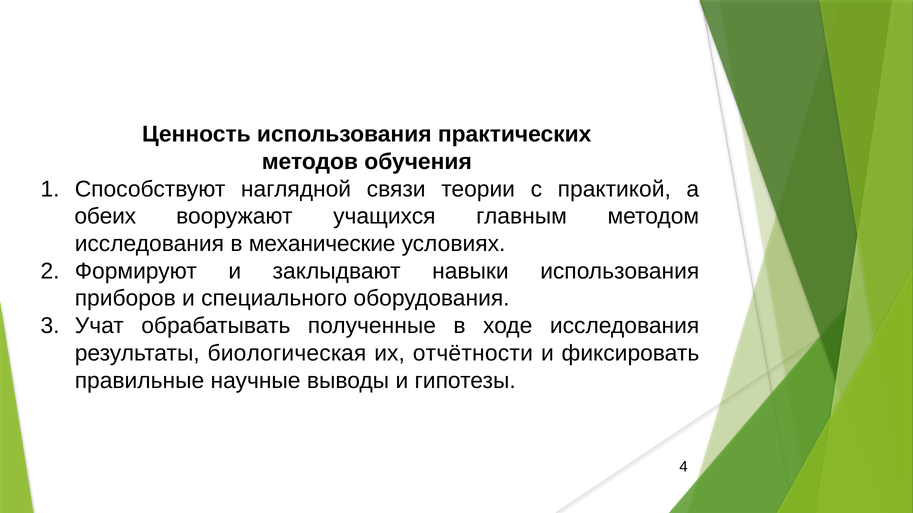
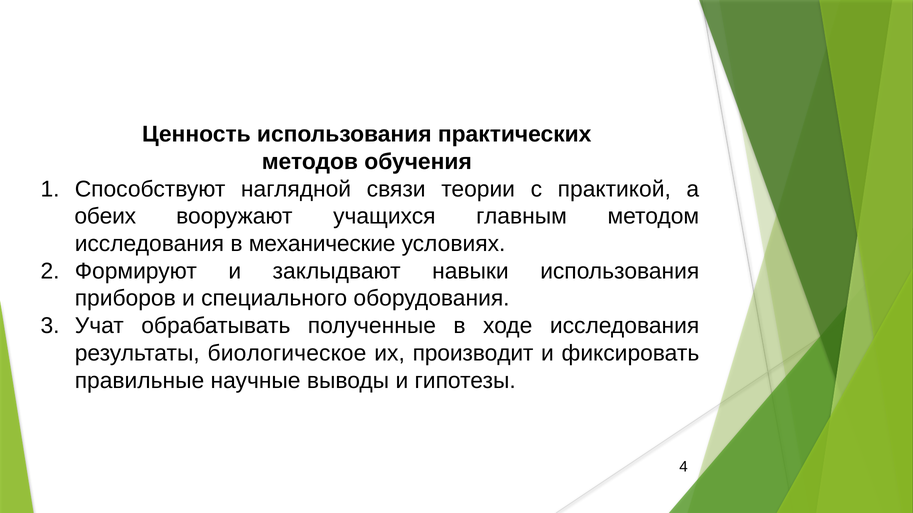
биологическая: биологическая -> биологическое (287, 354)
отчётности: отчётности -> производит (473, 354)
